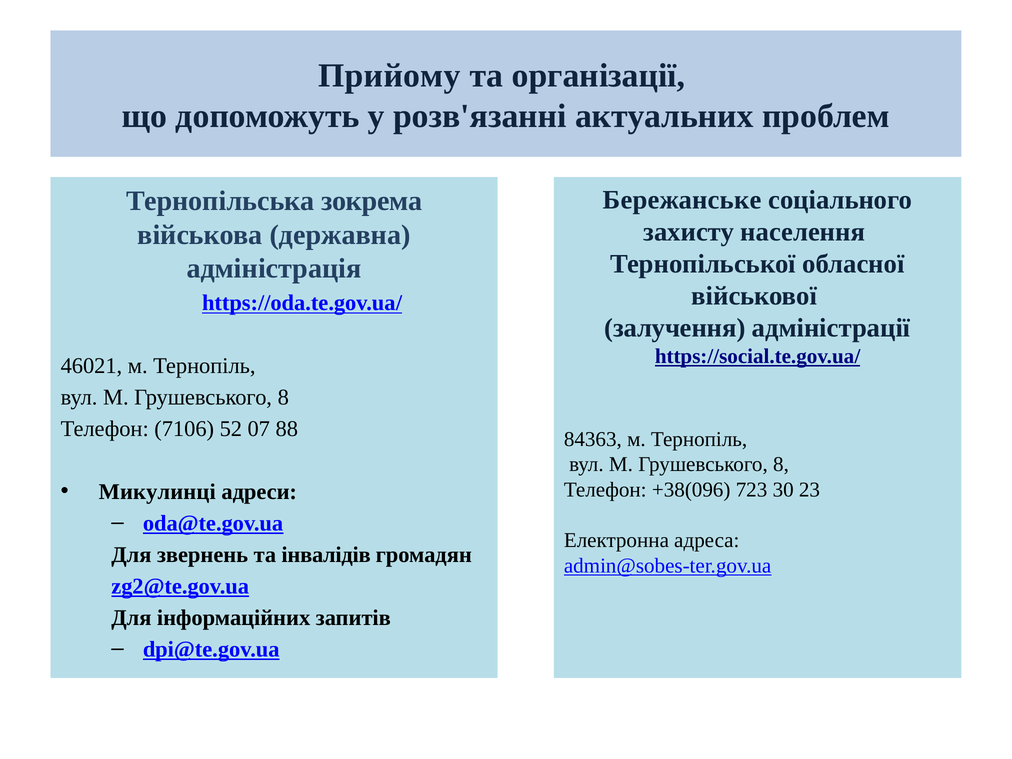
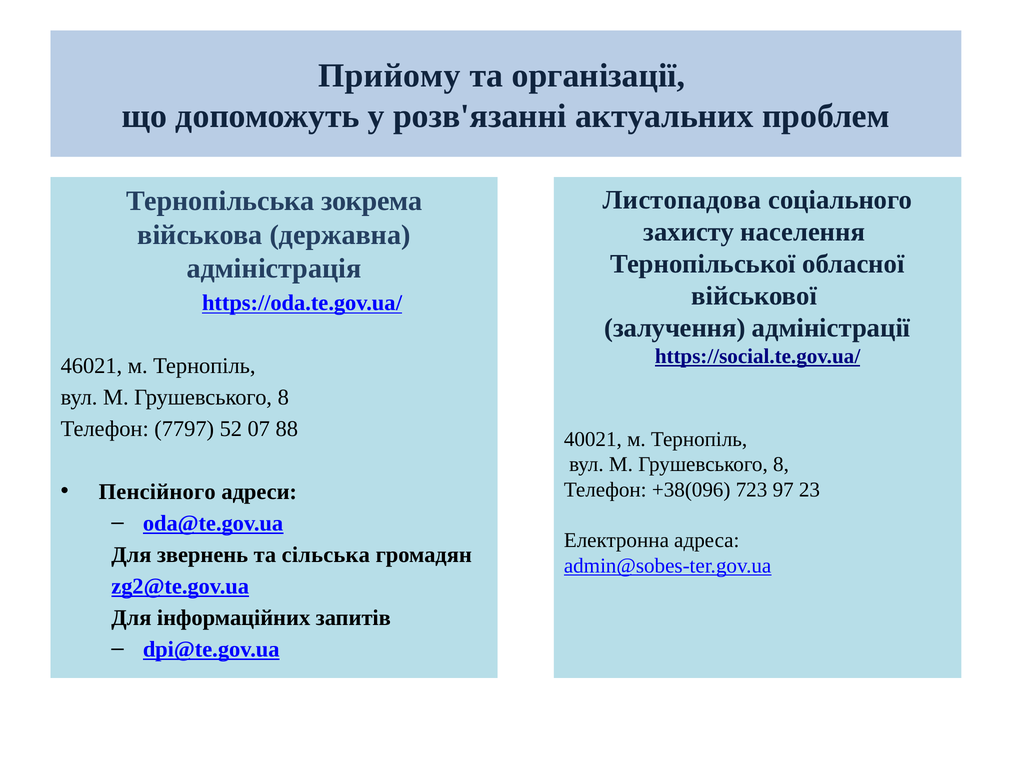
Бережанське: Бережанське -> Листопадова (682, 200)
7106: 7106 -> 7797 (184, 429)
84363: 84363 -> 40021 (593, 439)
Микулинці: Микулинці -> Пенсійного (157, 492)
30: 30 -> 97 (783, 490)
інвалідів: інвалідів -> сільська (326, 555)
